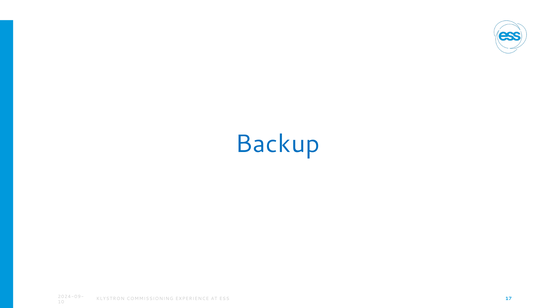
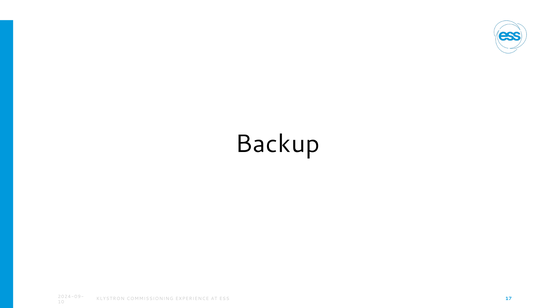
Backup colour: blue -> black (278, 144)
